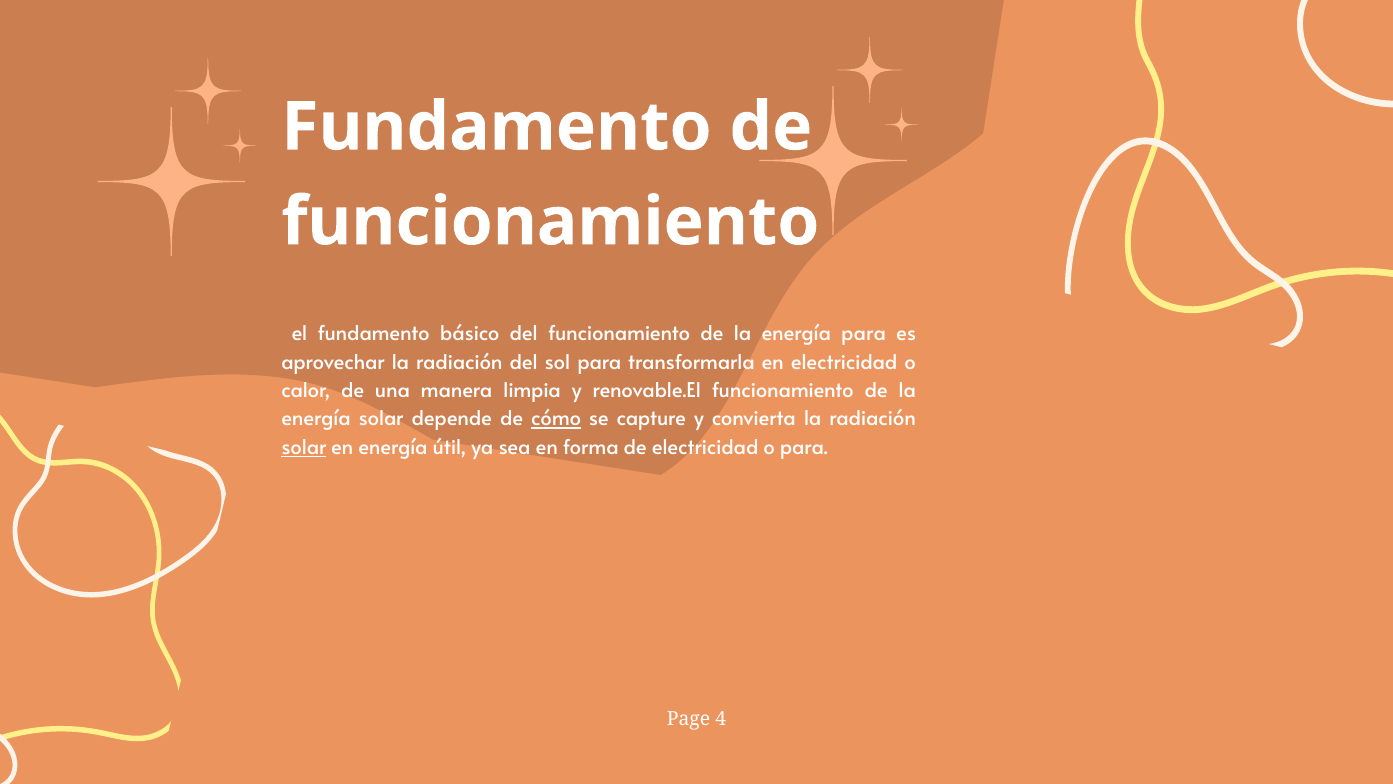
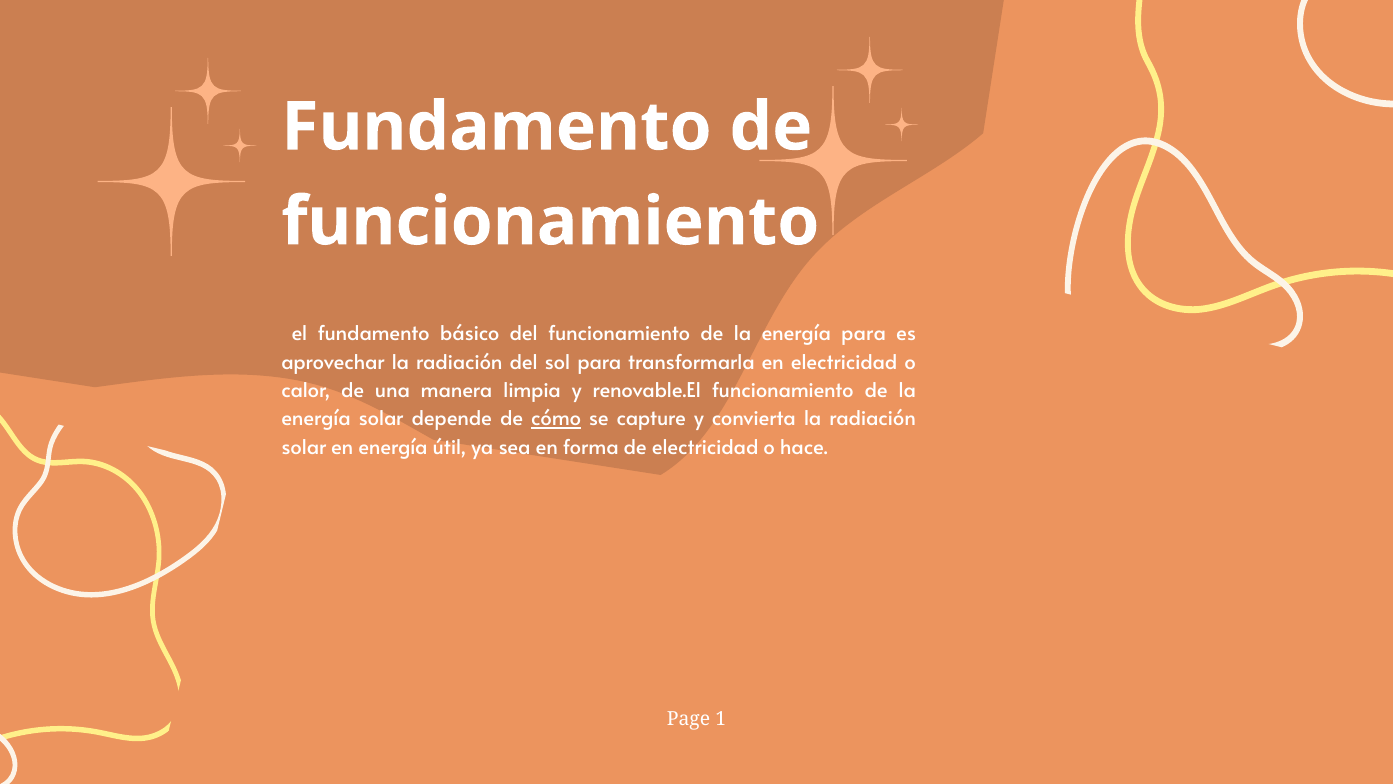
solar underline: present -> none (304, 447)
o para: para -> hace (804, 447)
4: 4 -> 1 (721, 718)
